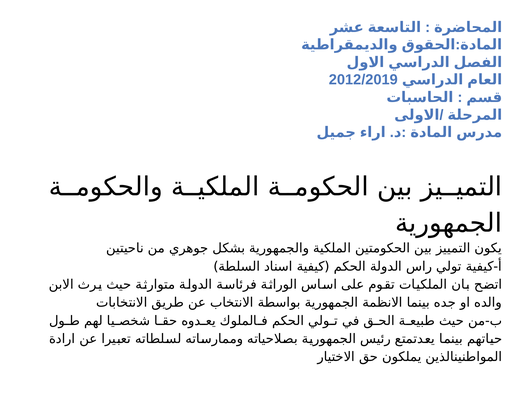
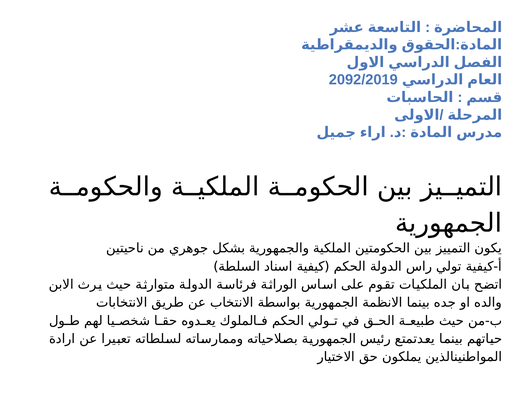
2012/2019: 2012/2019 -> 2092/2019 (363, 80)
